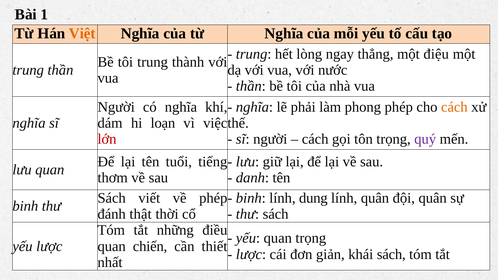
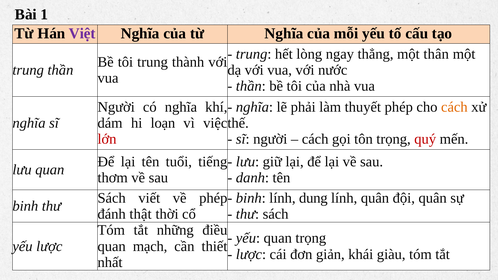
Việt colour: orange -> purple (82, 33)
điệu: điệu -> thân (436, 54)
phong: phong -> thuyết (363, 107)
quý colour: purple -> red (425, 139)
chiến: chiến -> mạch (150, 246)
khái sách: sách -> giàu (391, 254)
